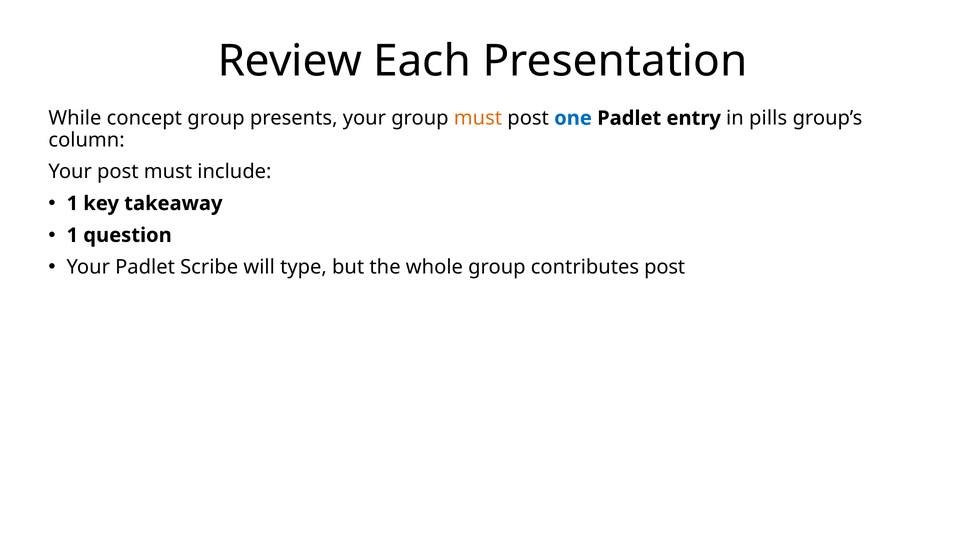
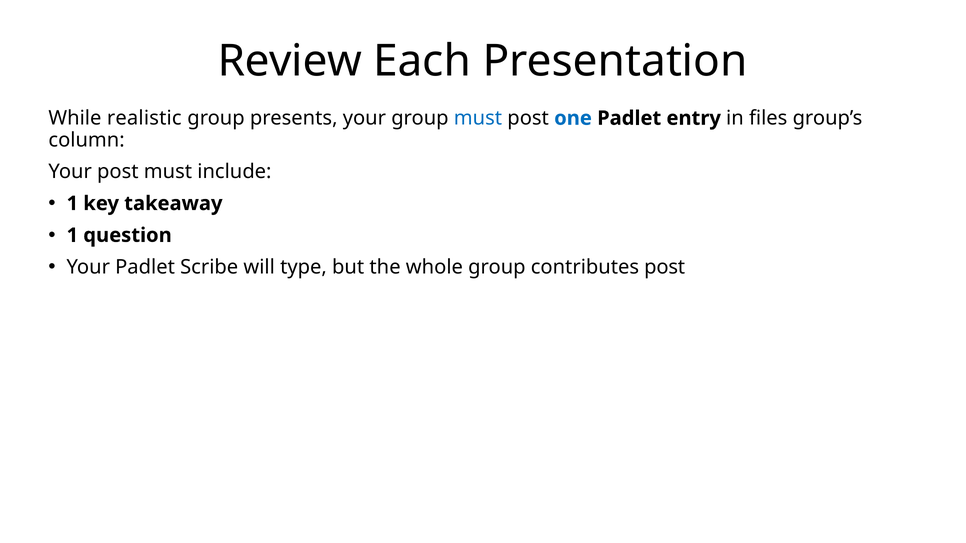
concept: concept -> realistic (144, 118)
must colour: orange -> blue (478, 118)
pills: pills -> files (768, 118)
